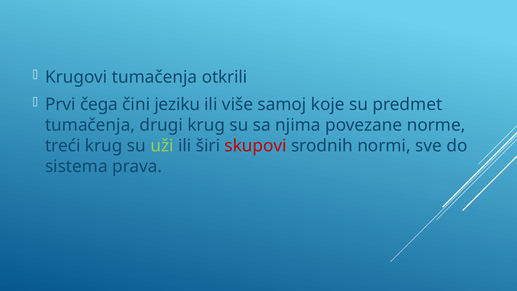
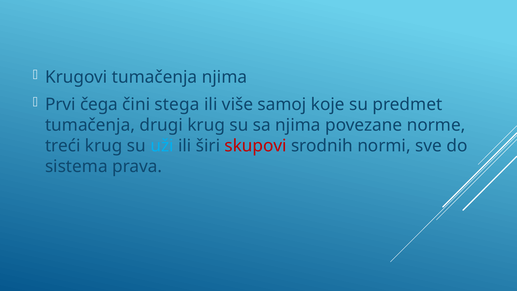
tumačenja otkrili: otkrili -> njima (224, 77)
jeziku: jeziku -> stega (177, 104)
uži colour: light green -> light blue (162, 146)
